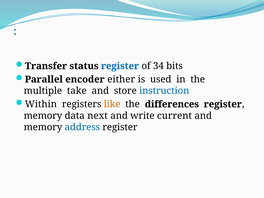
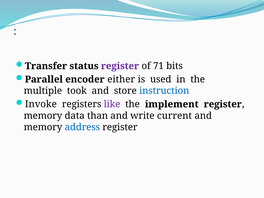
register colour: blue -> purple (120, 66)
34: 34 -> 71 (158, 66)
take: take -> took (77, 91)
Within: Within -> Invoke (41, 104)
like colour: orange -> purple (112, 104)
differences: differences -> implement (172, 104)
next: next -> than (98, 116)
